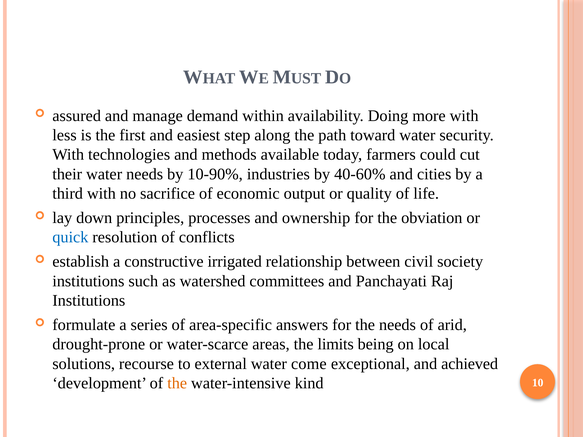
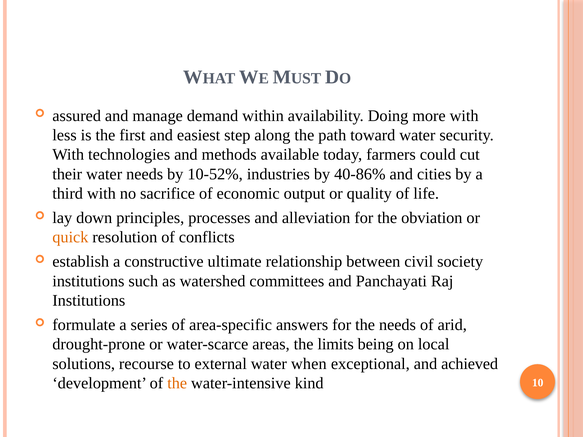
10-90%: 10-90% -> 10-52% (215, 174)
40-60%: 40-60% -> 40-86% (360, 174)
ownership: ownership -> alleviation (316, 218)
quick colour: blue -> orange (70, 237)
irrigated: irrigated -> ultimate (235, 262)
come: come -> when (309, 364)
